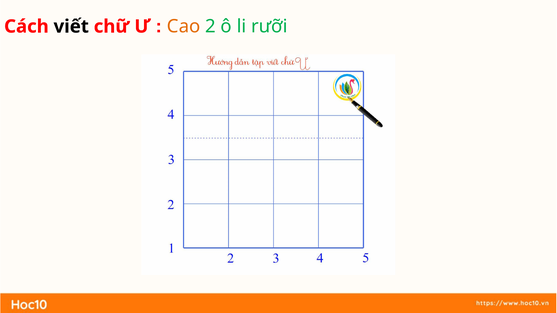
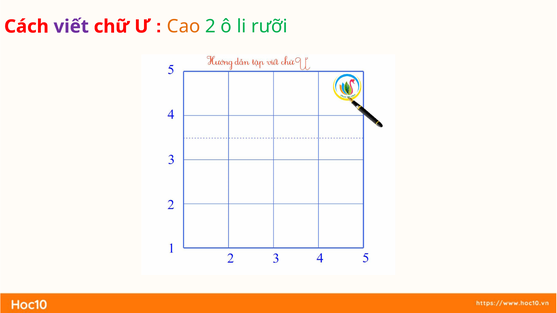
viết colour: black -> purple (71, 27)
